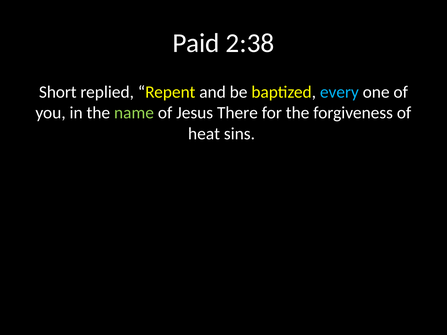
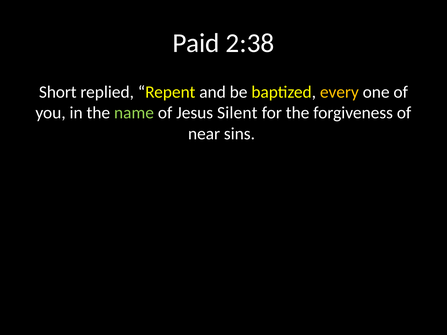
every colour: light blue -> yellow (339, 92)
There: There -> Silent (237, 113)
heat: heat -> near (204, 134)
